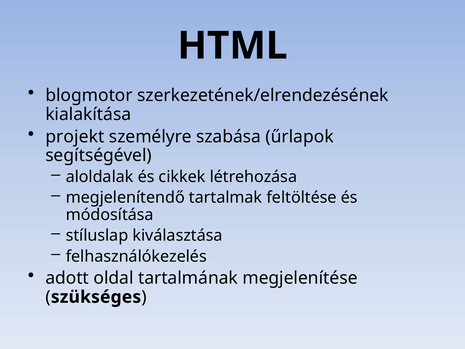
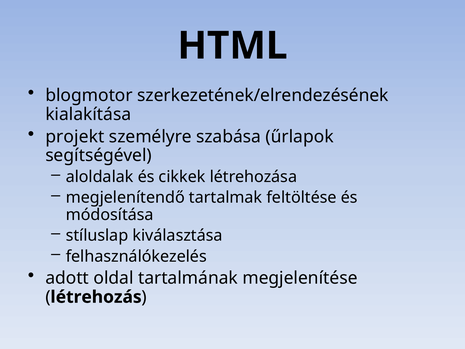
szükséges: szükséges -> létrehozás (96, 297)
